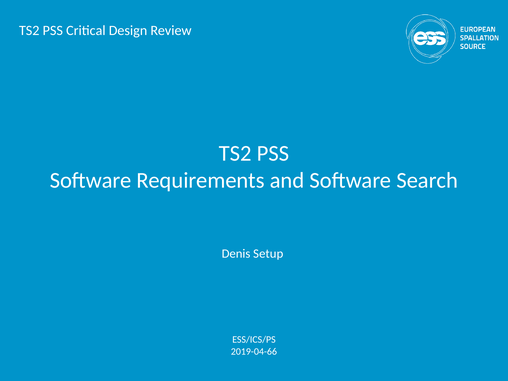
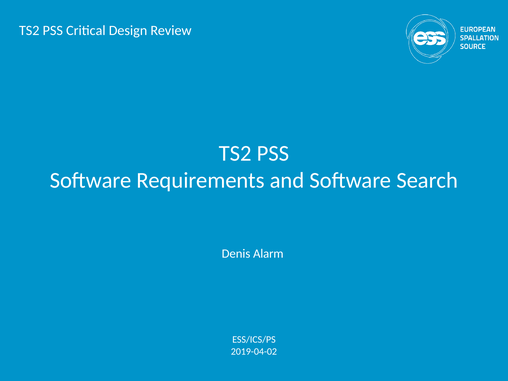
Setup: Setup -> Alarm (268, 254)
2019-04-66: 2019-04-66 -> 2019-04-02 (254, 352)
